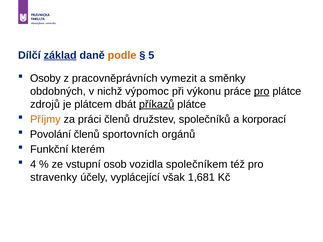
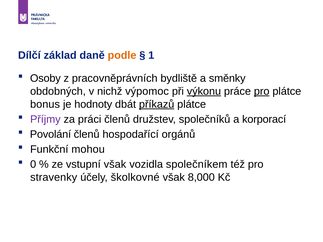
základ underline: present -> none (60, 55)
5: 5 -> 1 (151, 55)
vymezit: vymezit -> bydliště (179, 78)
výkonu underline: none -> present (204, 91)
zdrojů: zdrojů -> bonus (45, 104)
plátcem: plátcem -> hodnoty (93, 104)
Příjmy colour: orange -> purple (45, 119)
sportovních: sportovních -> hospodařící (131, 134)
kterém: kterém -> mohou (88, 150)
4: 4 -> 0 (33, 165)
vstupní osob: osob -> však (115, 165)
vyplácející: vyplácející -> školkovné (135, 178)
1,681: 1,681 -> 8,000 (201, 178)
